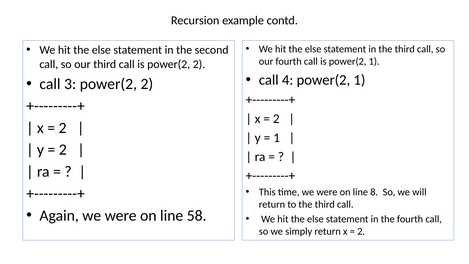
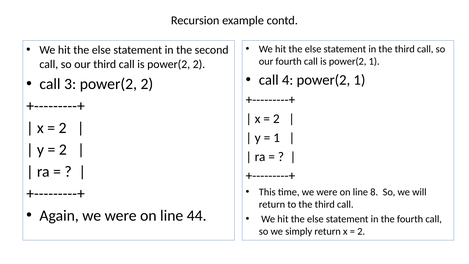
58: 58 -> 44 (197, 215)
